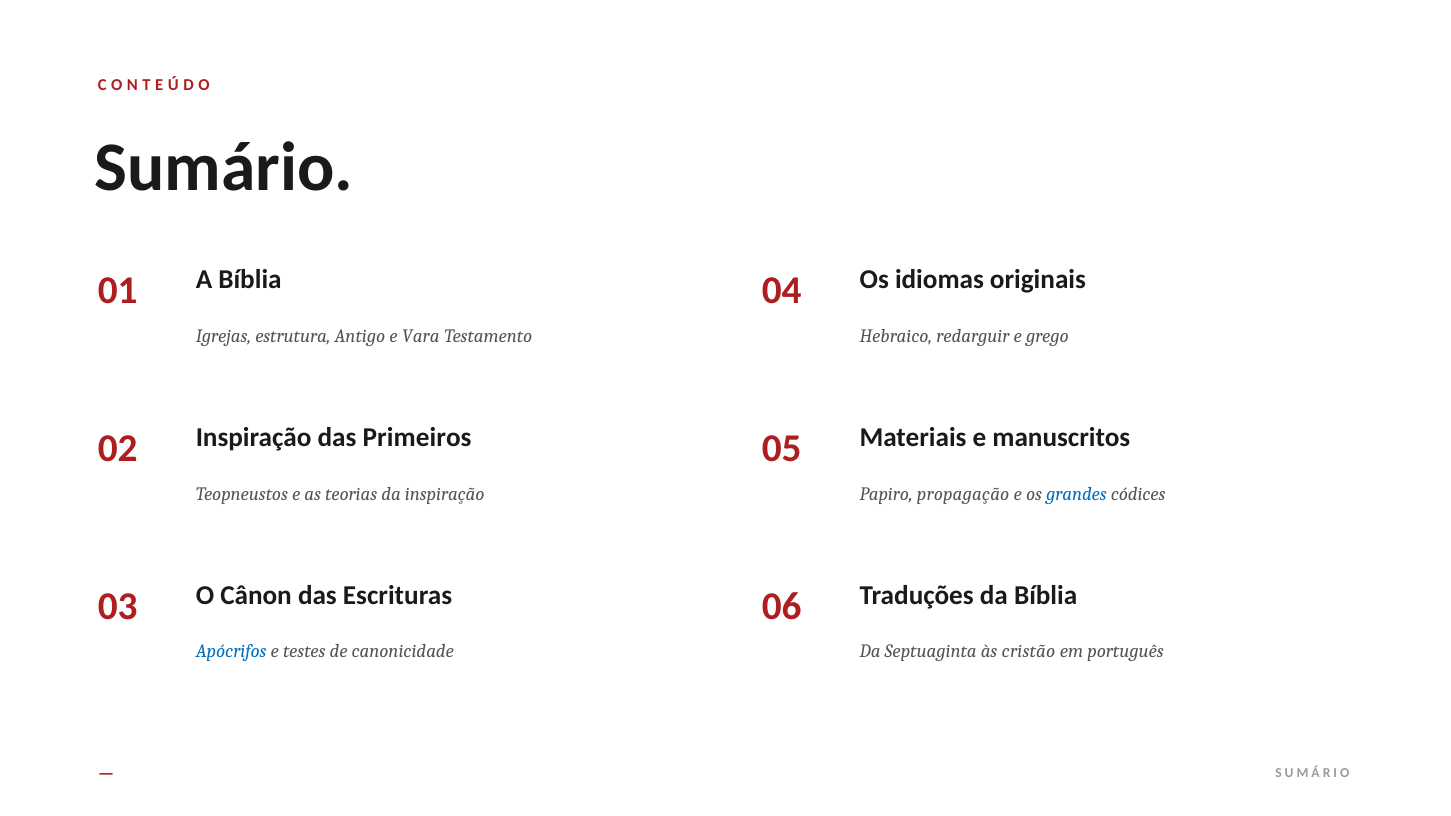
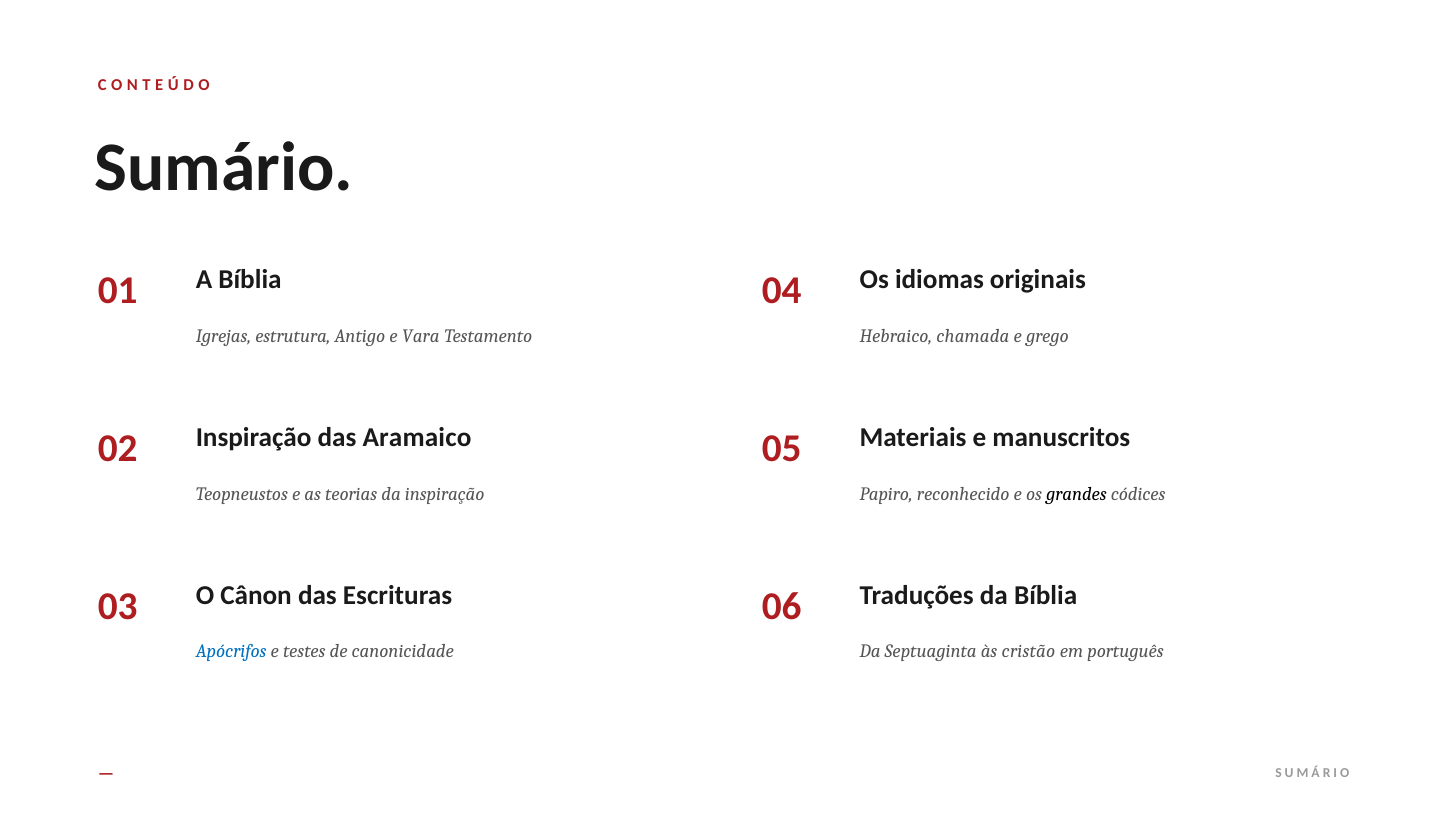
redarguir: redarguir -> chamada (973, 336)
Primeiros: Primeiros -> Aramaico (417, 438)
propagação: propagação -> reconhecido (963, 494)
grandes colour: blue -> black (1076, 494)
